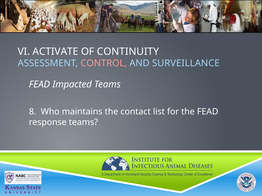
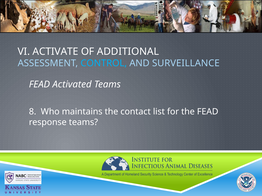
CONTINUITY: CONTINUITY -> ADDITIONAL (128, 52)
CONTROL colour: pink -> light blue (104, 63)
Impacted: Impacted -> Activated (72, 85)
